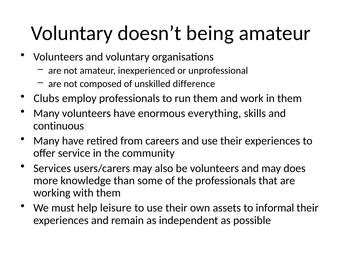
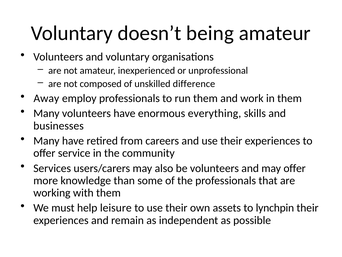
Clubs: Clubs -> Away (46, 98)
continuous: continuous -> businesses (59, 126)
may does: does -> offer (295, 168)
informal: informal -> lynchpin (275, 208)
